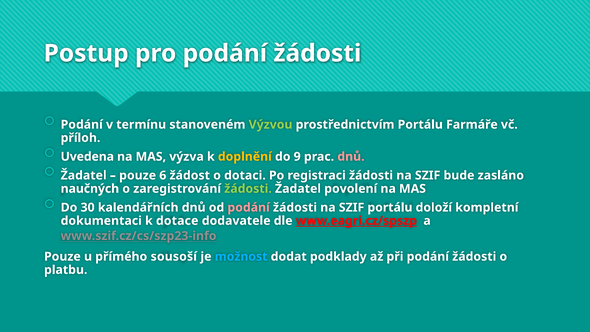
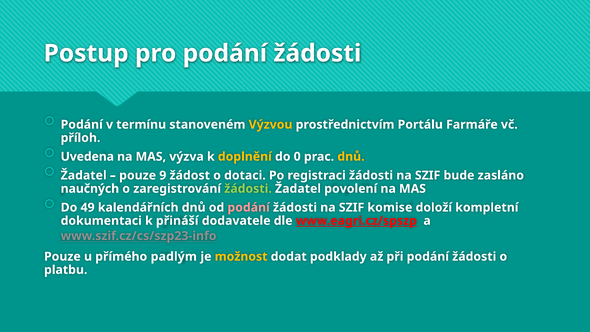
Výzvou colour: light green -> yellow (271, 125)
9: 9 -> 0 (297, 157)
dnů colour: pink -> yellow (351, 157)
6: 6 -> 9 (163, 175)
30: 30 -> 49 (88, 207)
SZIF portálu: portálu -> komise (390, 207)
dotace: dotace -> přináší (177, 221)
sousoší: sousoší -> padlým (174, 256)
možnost colour: light blue -> yellow (241, 256)
